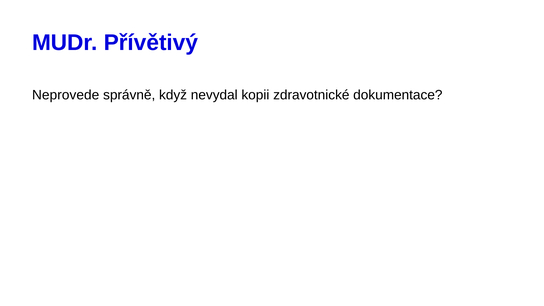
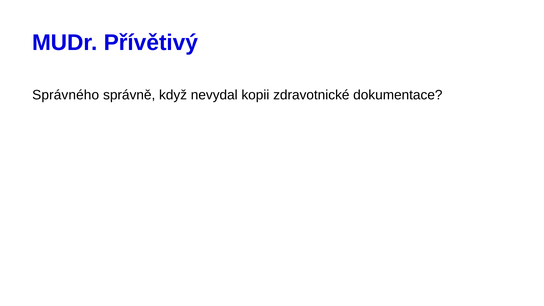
Neprovede: Neprovede -> Správného (66, 95)
